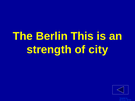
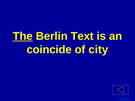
The underline: none -> present (23, 36)
This: This -> Text (82, 36)
strength: strength -> coincide (49, 50)
